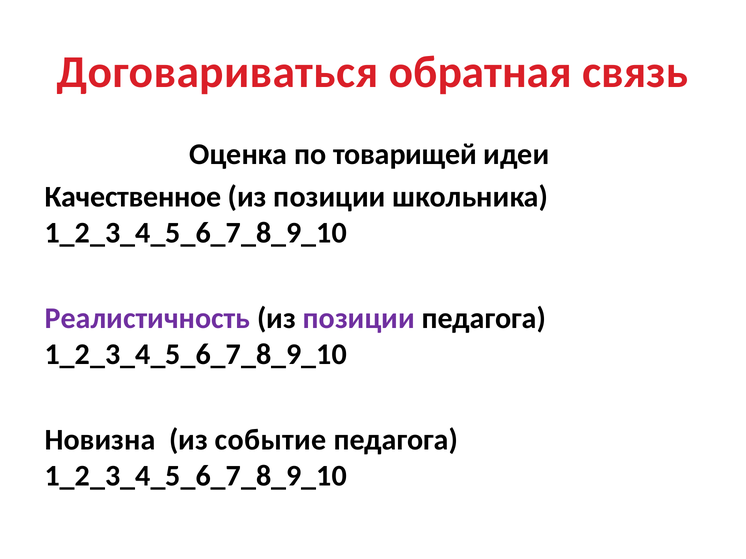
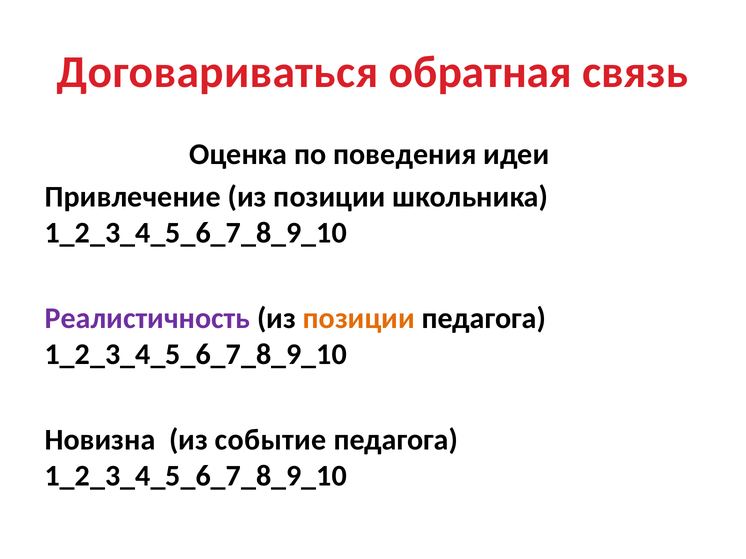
товарищей: товарищей -> поведения (405, 154)
Качественное: Качественное -> Привлечение (133, 197)
позиции colour: purple -> orange (359, 319)
